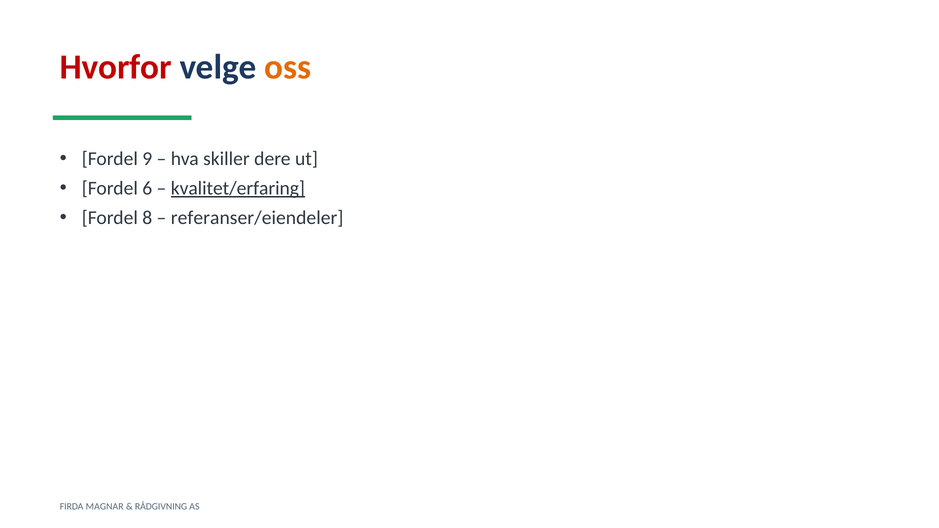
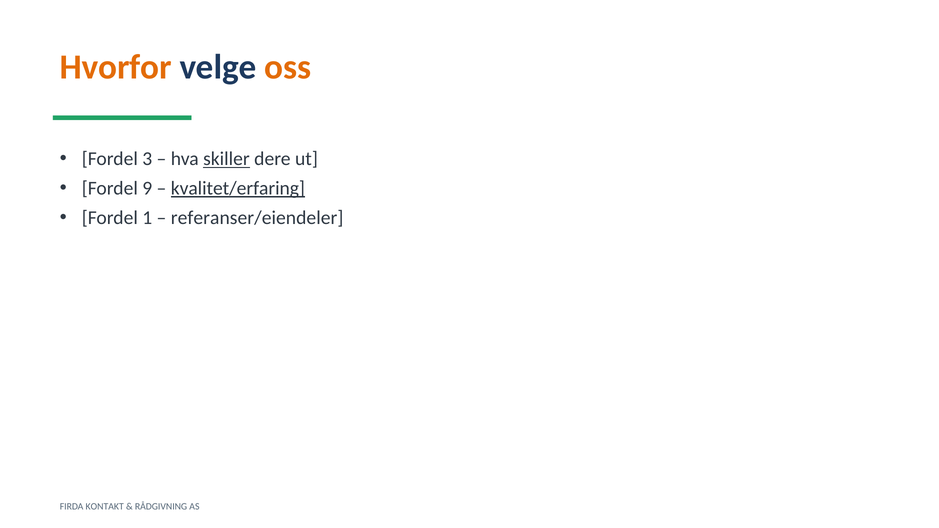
Hvorfor colour: red -> orange (116, 67)
9: 9 -> 3 (147, 159)
skiller underline: none -> present (226, 159)
6: 6 -> 9 (147, 188)
8: 8 -> 1 (147, 218)
MAGNAR: MAGNAR -> KONTAKT (105, 507)
